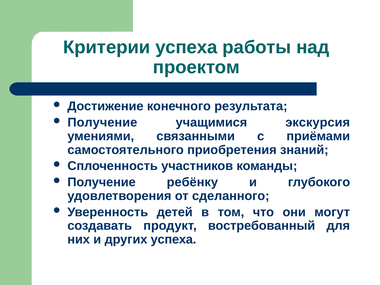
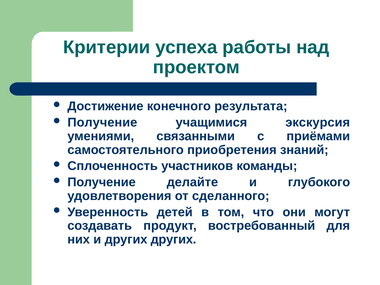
ребёнку: ребёнку -> делайте (192, 182)
других успеха: успеха -> других (173, 239)
